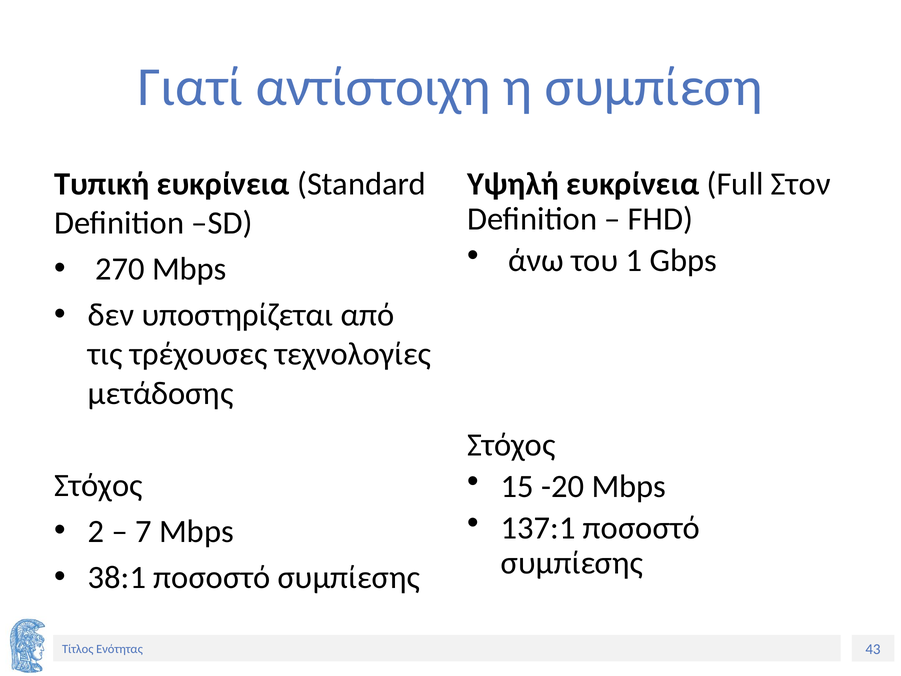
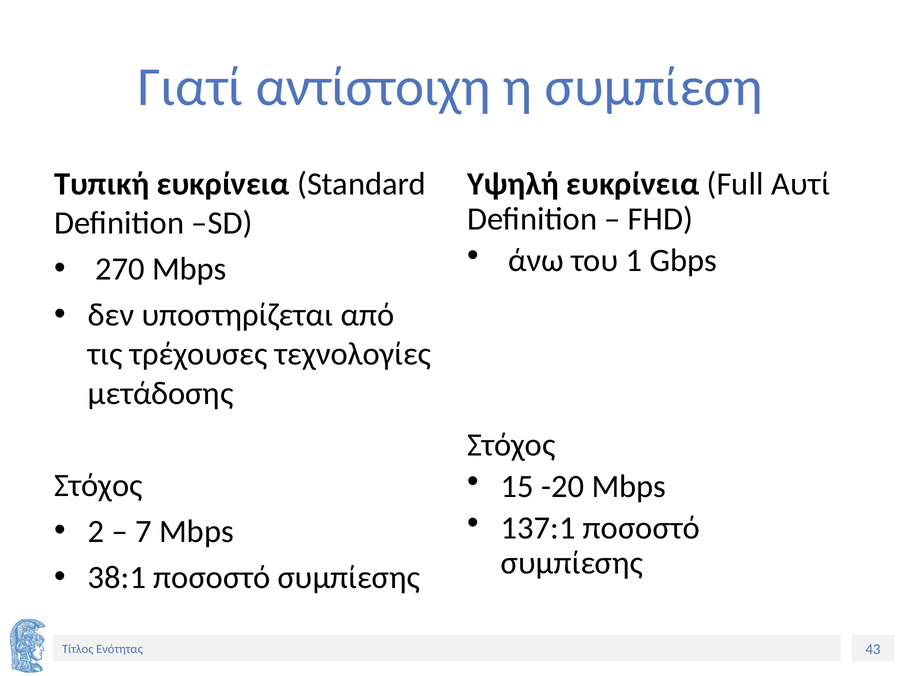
Στον: Στον -> Αυτί (801, 184)
